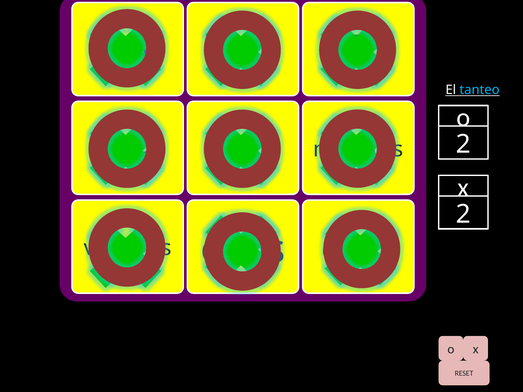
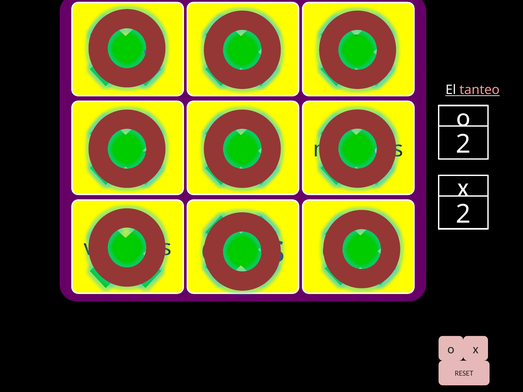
tanteo colour: light blue -> pink (480, 90)
